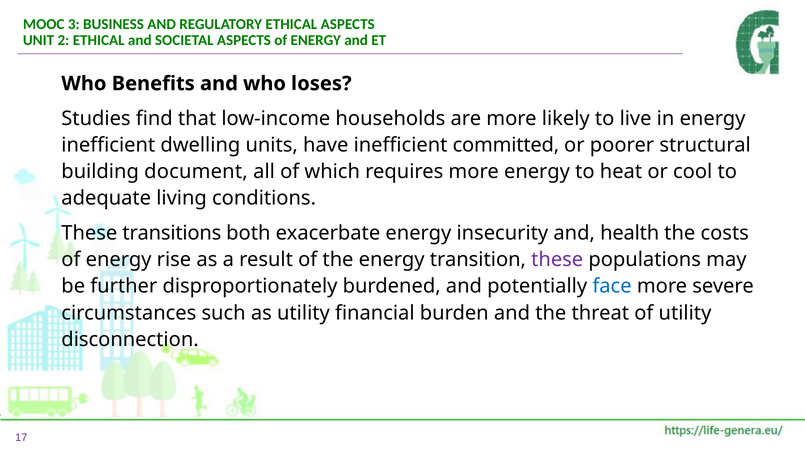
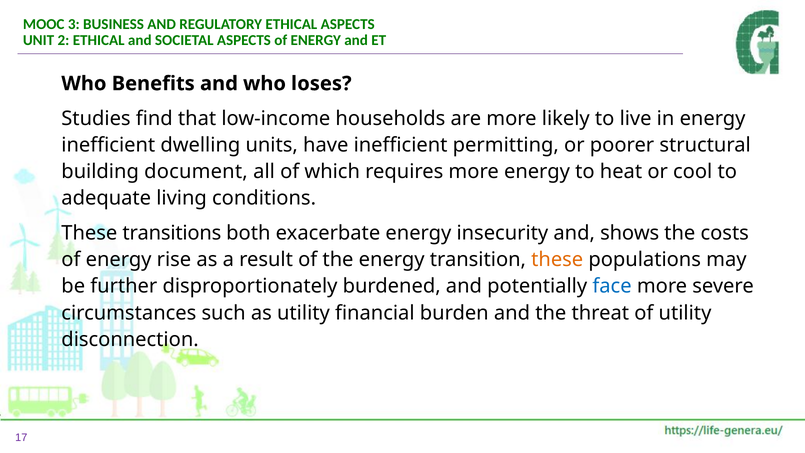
committed: committed -> permitting (506, 145)
health: health -> shows (630, 233)
these colour: purple -> orange (557, 260)
